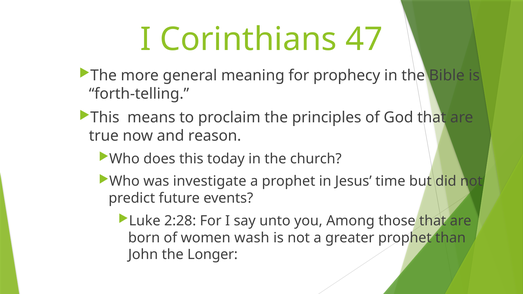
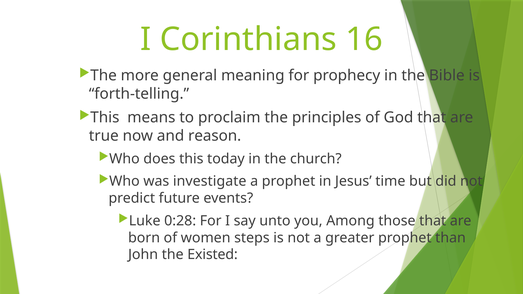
47: 47 -> 16 (364, 40)
2:28: 2:28 -> 0:28 (180, 221)
wash: wash -> steps (252, 238)
Longer: Longer -> Existed (213, 255)
